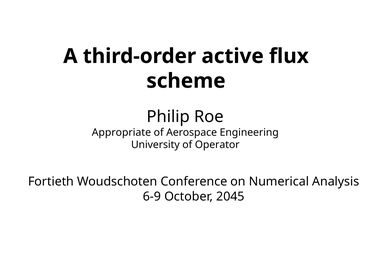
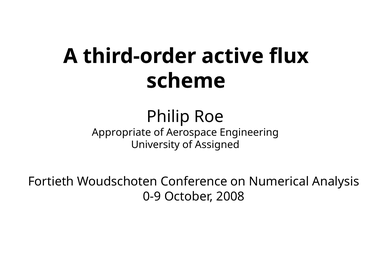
Operator: Operator -> Assigned (217, 145)
6-9: 6-9 -> 0-9 (152, 196)
2045: 2045 -> 2008 (230, 196)
